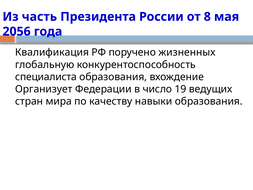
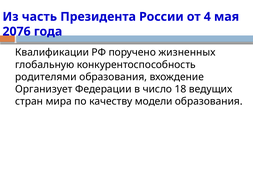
8: 8 -> 4 (207, 17)
2056: 2056 -> 2076 (17, 31)
Квалификация: Квалификация -> Квалификации (52, 52)
специалиста: специалиста -> родителями (46, 77)
19: 19 -> 18 (181, 89)
навыки: навыки -> модели (154, 101)
